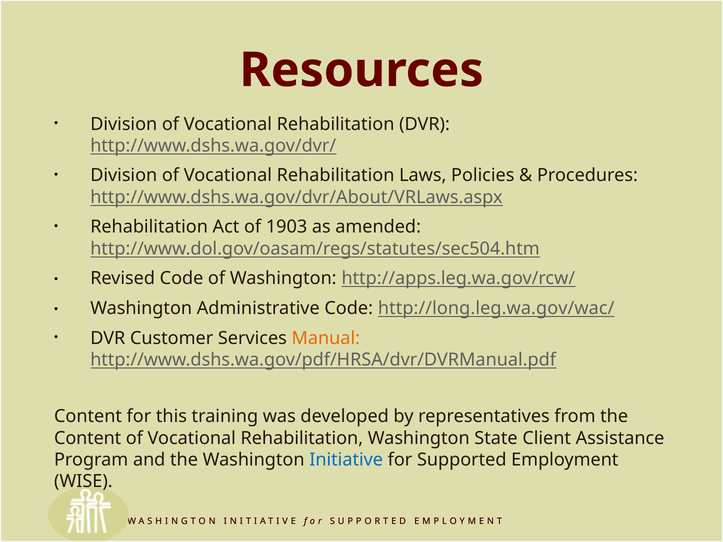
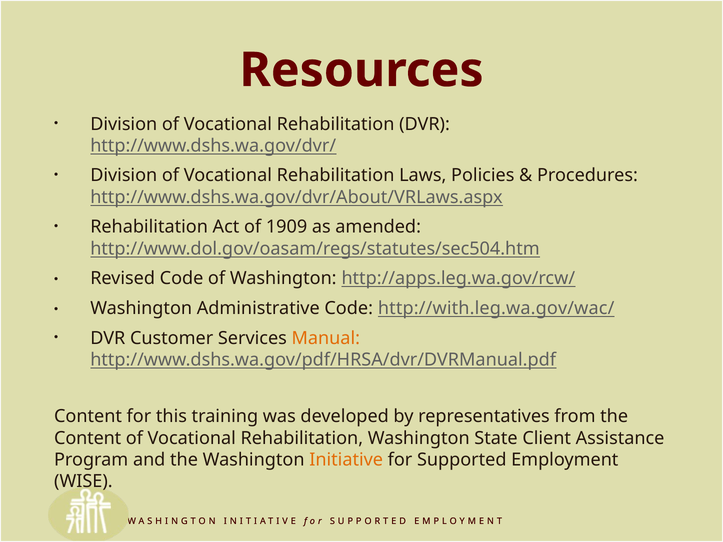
1903: 1903 -> 1909 (287, 227)
http://long.leg.wa.gov/wac/: http://long.leg.wa.gov/wac/ -> http://with.leg.wa.gov/wac/ (496, 308)
Initiative colour: blue -> orange (346, 460)
